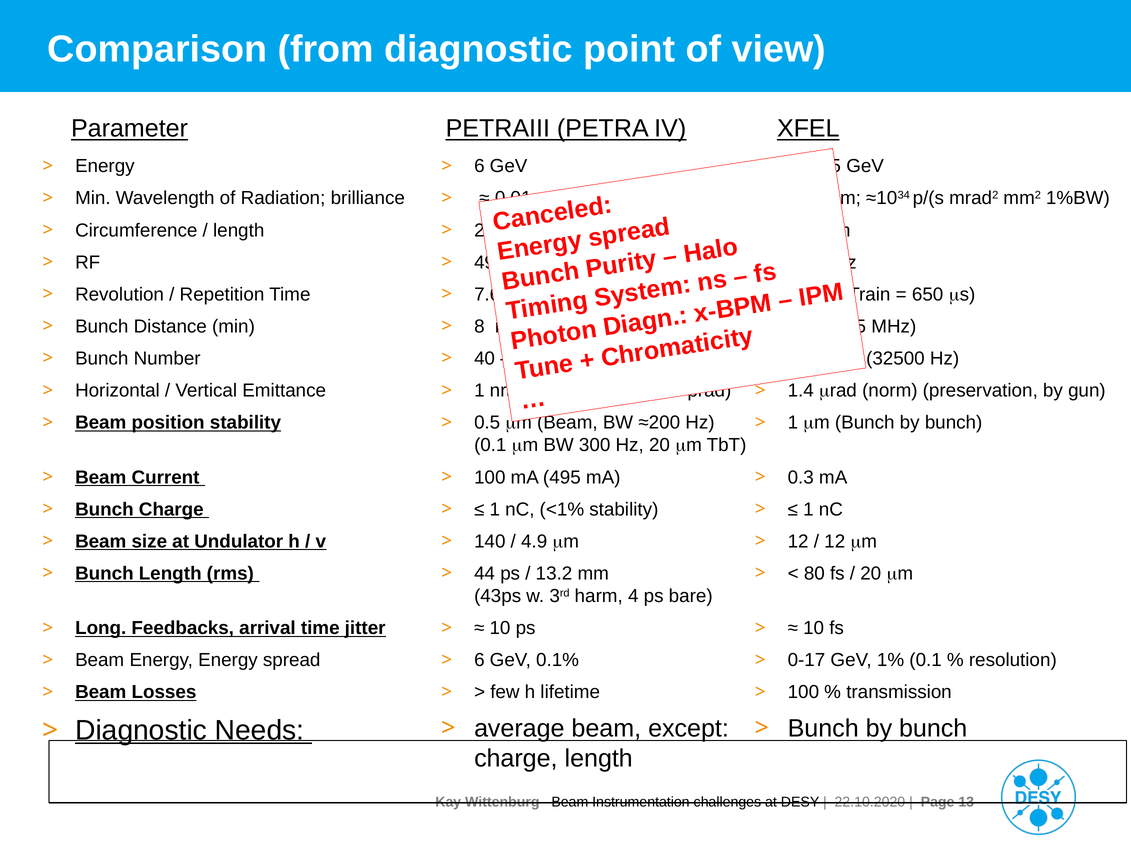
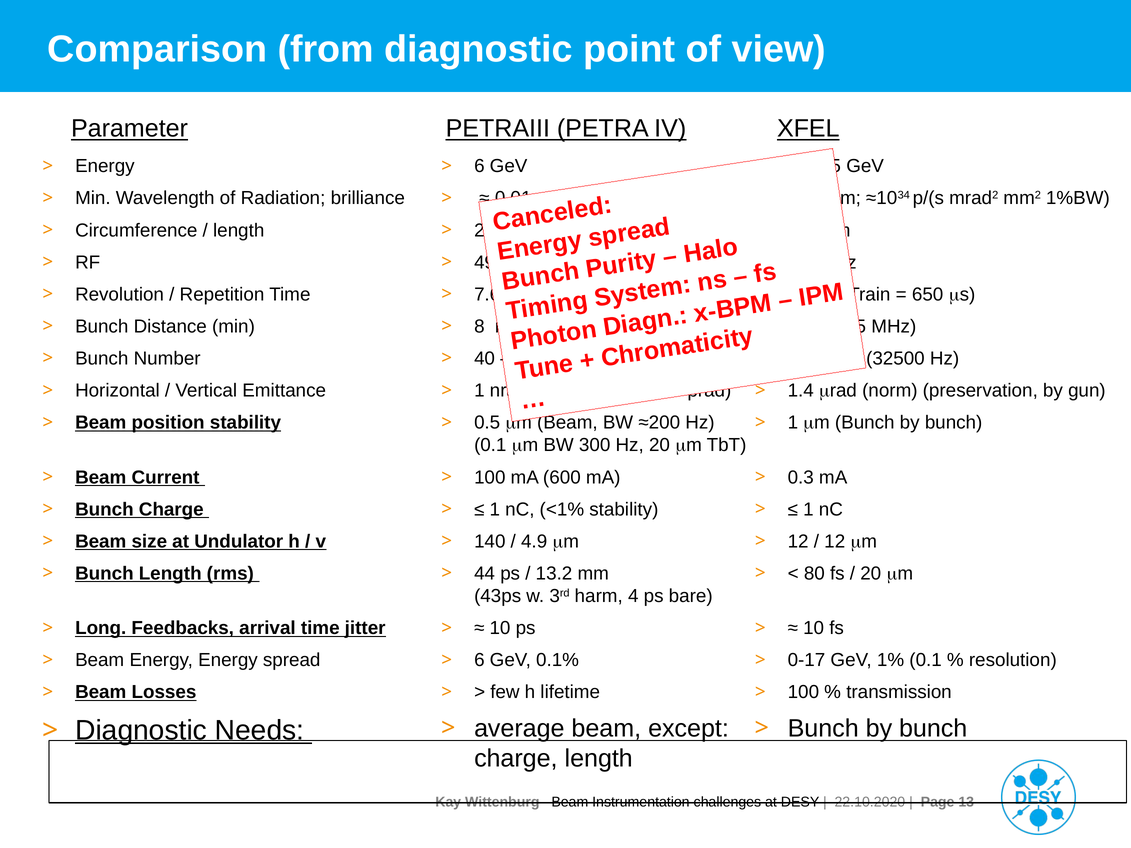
495: 495 -> 600 (562, 477)
